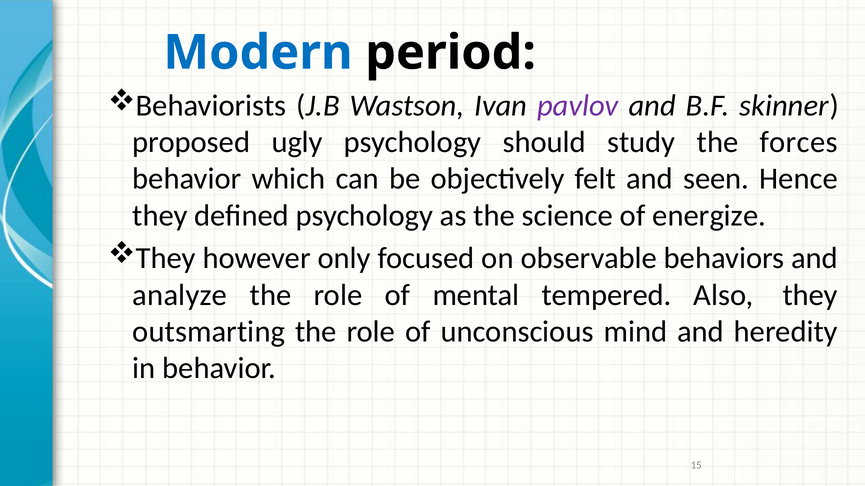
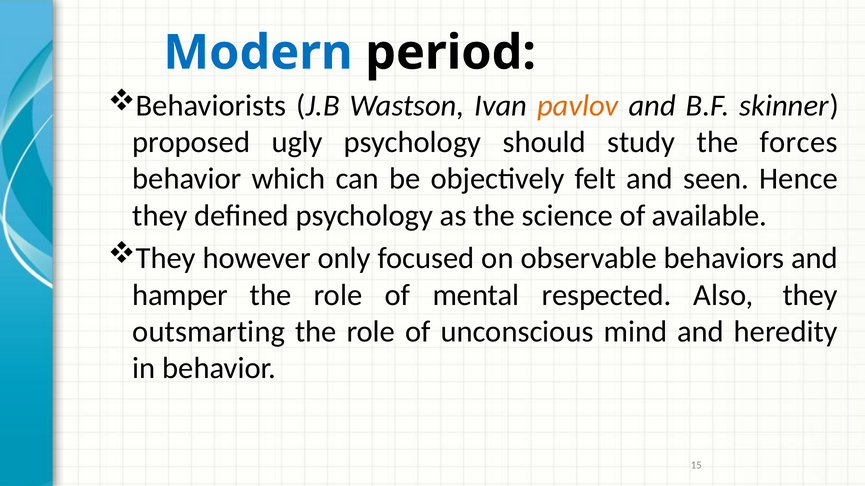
pavlov colour: purple -> orange (578, 106)
energize: energize -> available (709, 216)
analyze: analyze -> hamper (180, 295)
tempered: tempered -> respected (607, 295)
